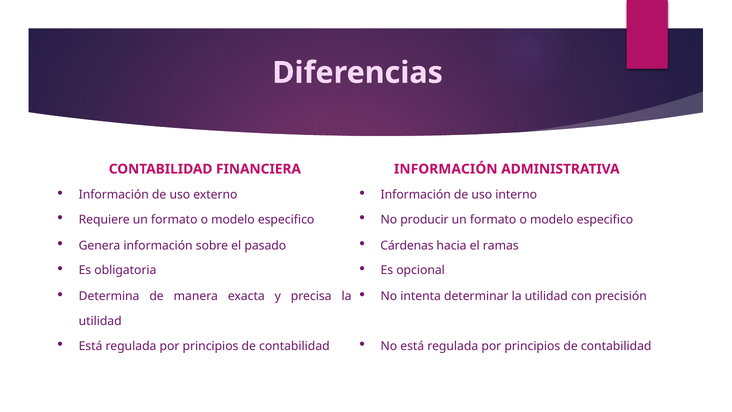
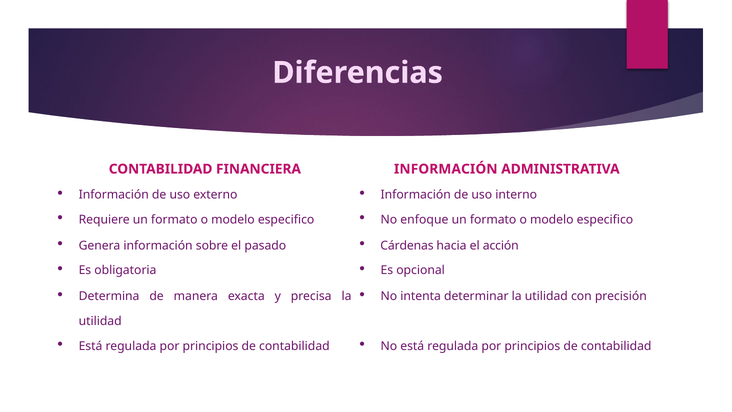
producir: producir -> enfoque (424, 220)
ramas: ramas -> acción (501, 245)
